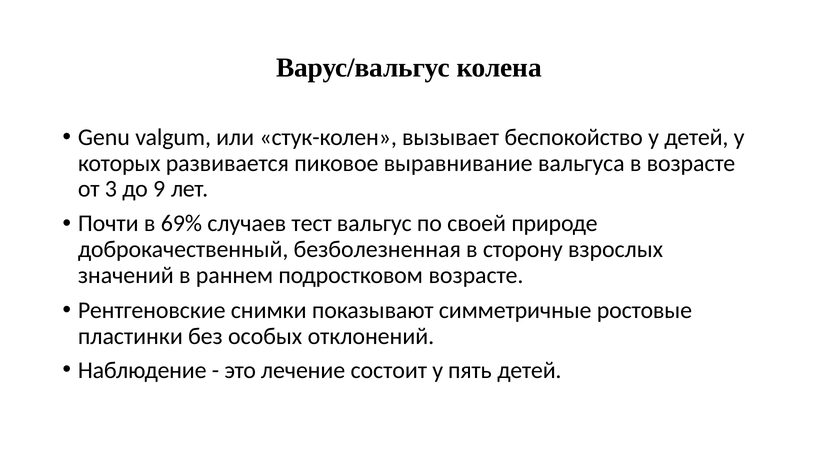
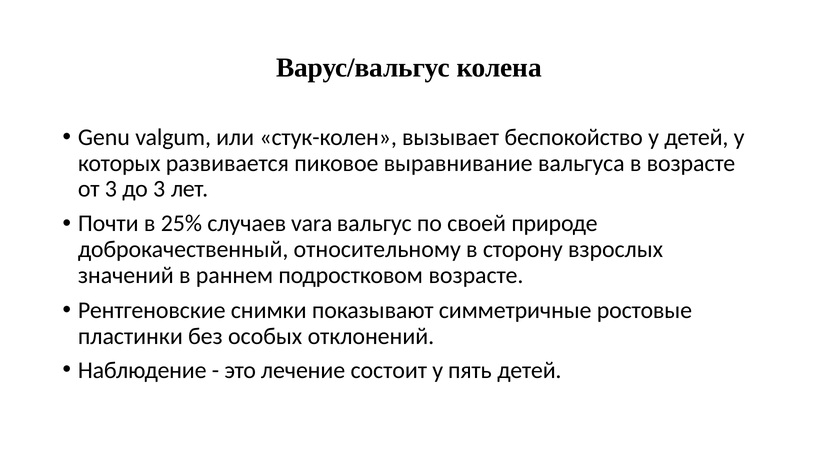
до 9: 9 -> 3 (159, 189)
69%: 69% -> 25% (181, 223)
тест: тест -> vara (312, 223)
безболезненная: безболезненная -> относительному (377, 249)
